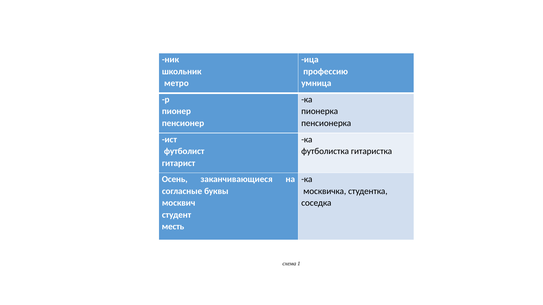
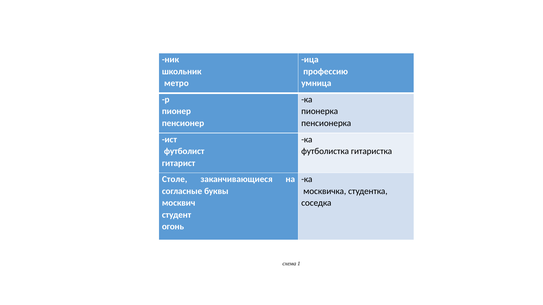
Осень: Осень -> Столе (175, 180)
месть: месть -> огонь (173, 227)
